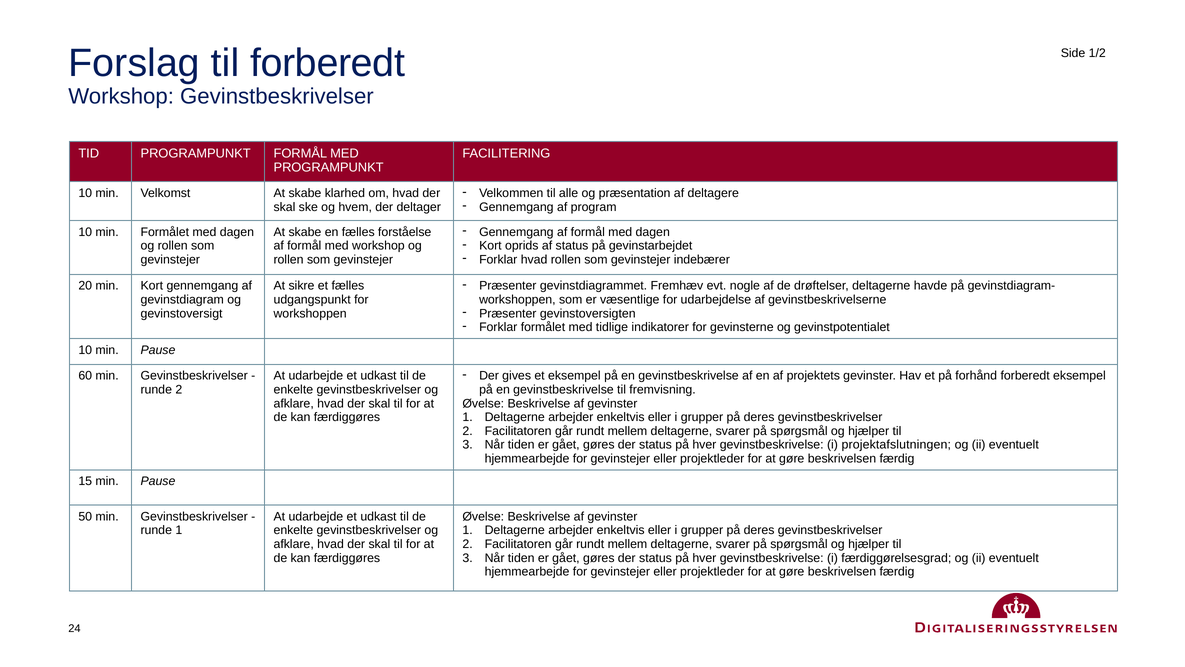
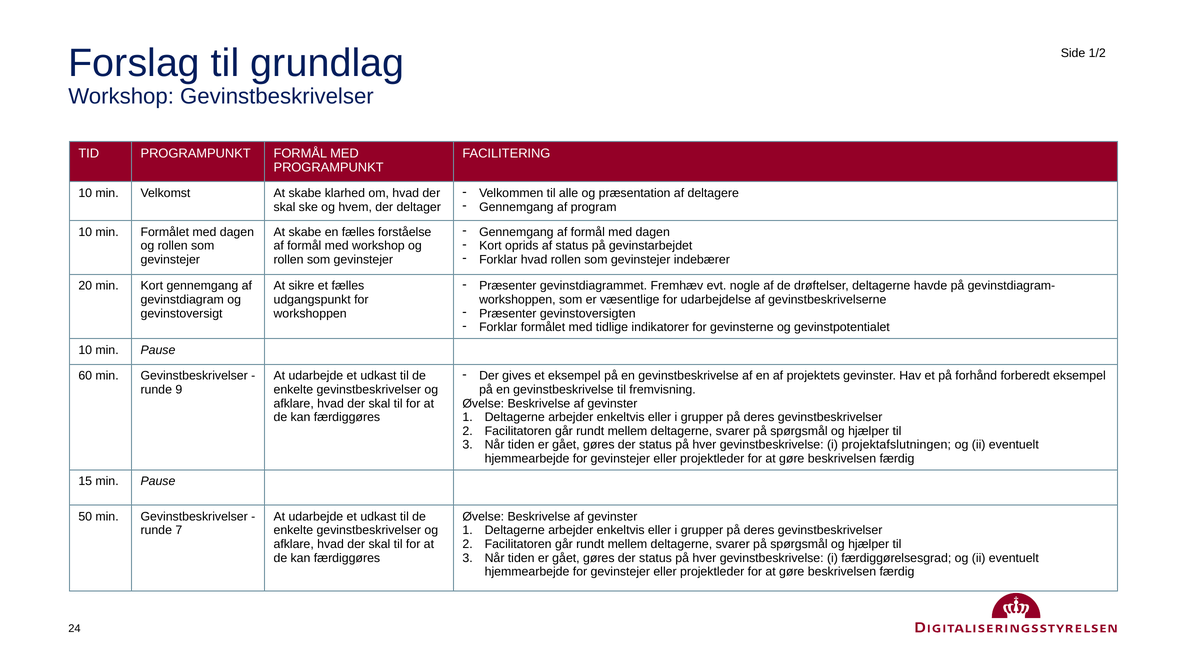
til forberedt: forberedt -> grundlag (327, 63)
runde 2: 2 -> 9 (179, 389)
runde 1: 1 -> 7 (179, 530)
